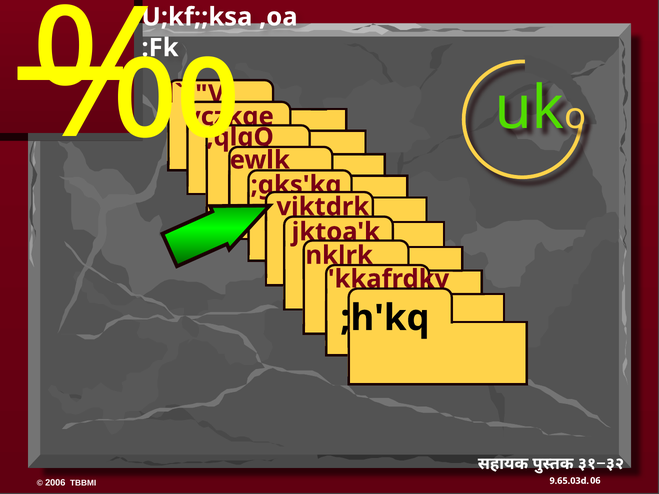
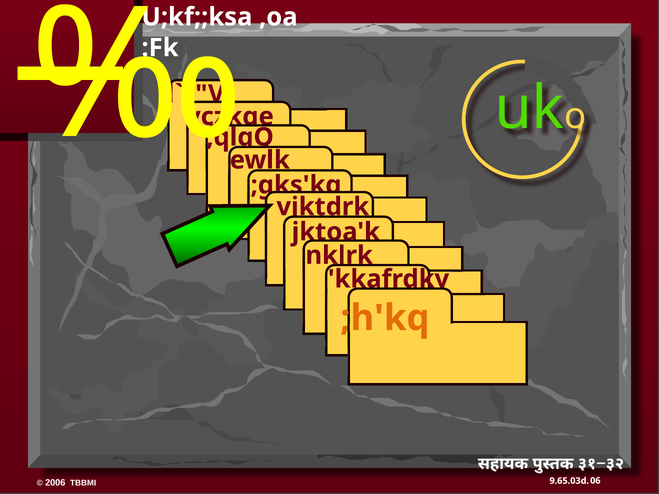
;h'kq colour: black -> orange (385, 318)
